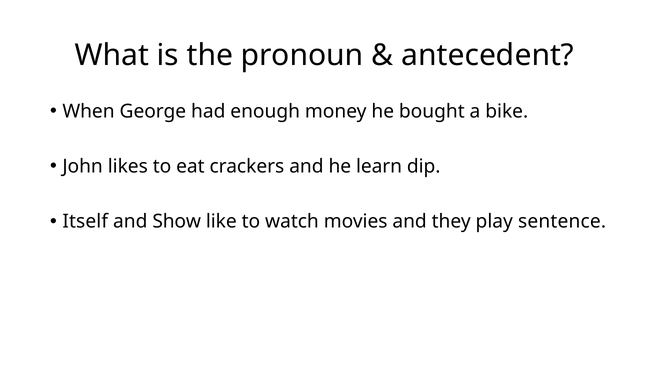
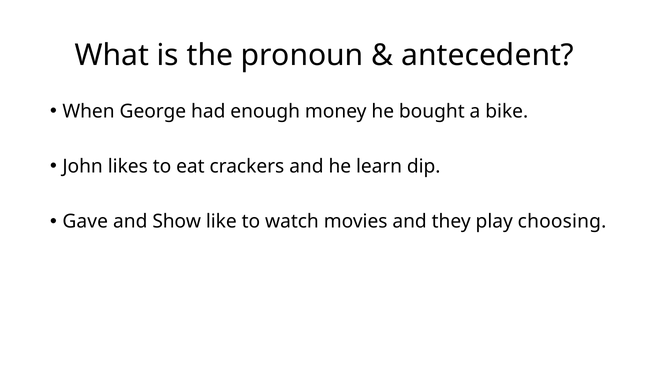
Itself: Itself -> Gave (85, 221)
sentence: sentence -> choosing (562, 221)
